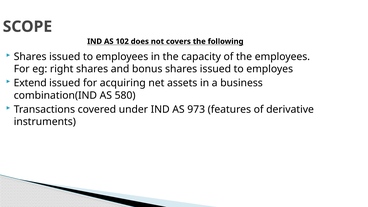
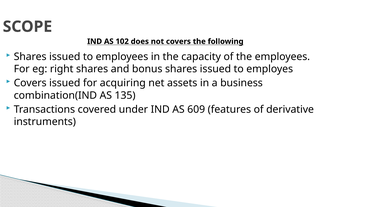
Extend: Extend -> Covers (30, 83)
580: 580 -> 135 (125, 95)
973: 973 -> 609 (196, 109)
